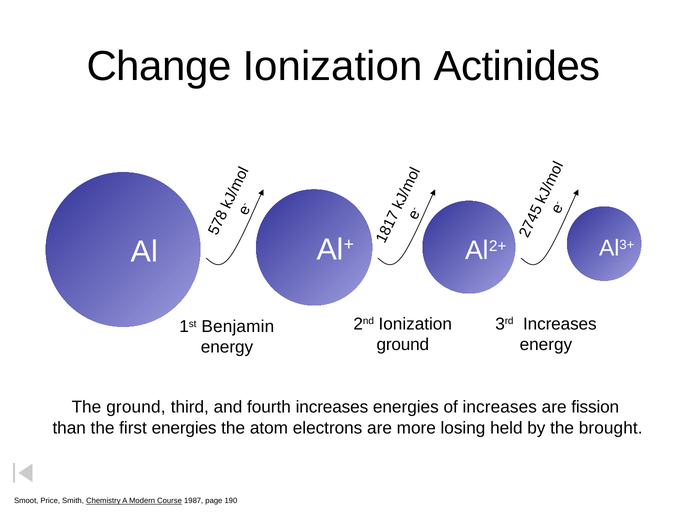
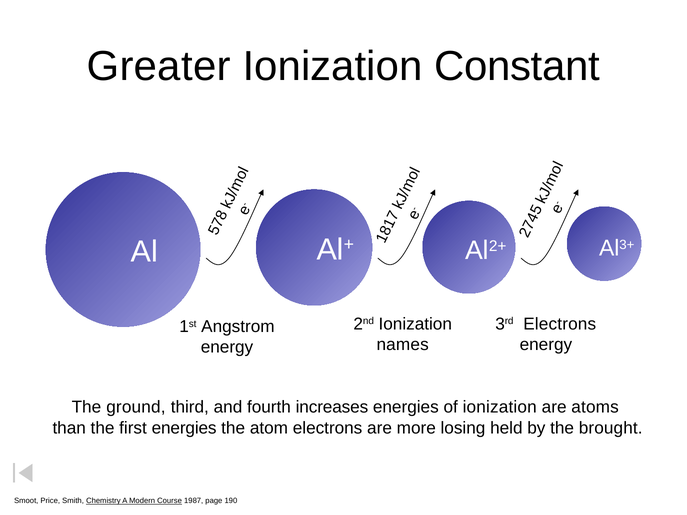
Change: Change -> Greater (159, 67)
Actinides: Actinides -> Constant (517, 67)
3rd Increases: Increases -> Electrons (560, 324)
Benjamin: Benjamin -> Angstrom (238, 327)
ground: ground -> names (403, 345)
of increases: increases -> ionization (500, 408)
fission: fission -> atoms (595, 408)
